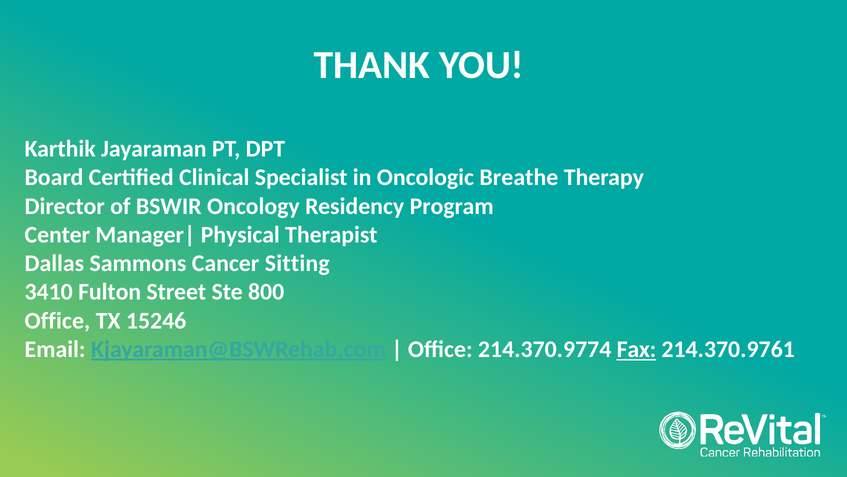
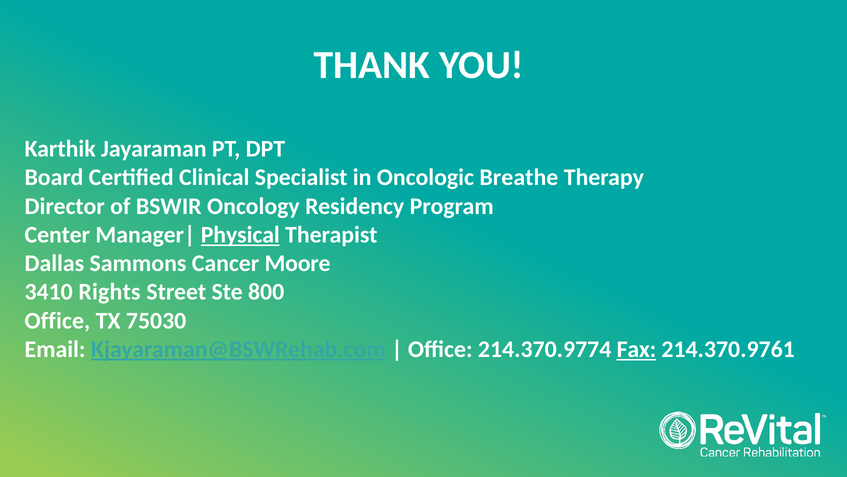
Physical underline: none -> present (240, 235)
Sitting: Sitting -> Moore (298, 263)
Fulton: Fulton -> Rights (109, 292)
15246: 15246 -> 75030 (156, 320)
